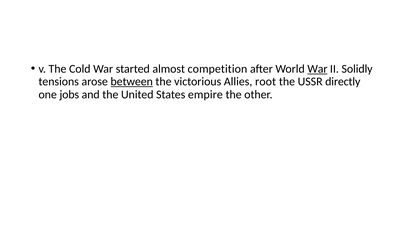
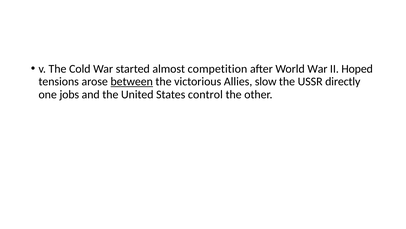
War underline: present -> none (317, 69)
Solidly: Solidly -> Hoped (357, 69)
root: root -> slow (266, 81)
empire: empire -> control (205, 94)
